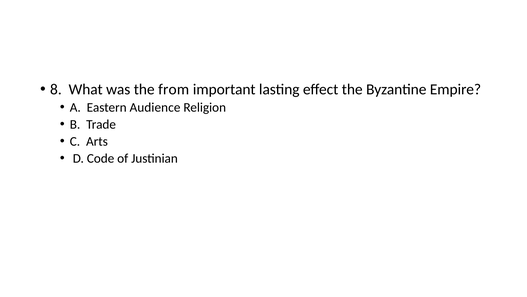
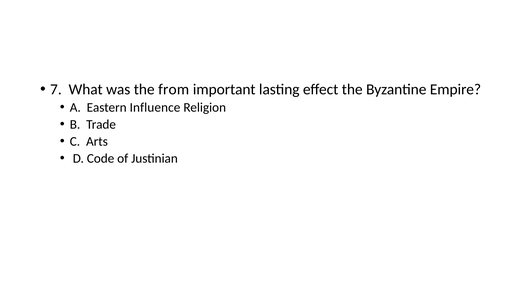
8: 8 -> 7 (56, 89)
Audience: Audience -> Influence (155, 107)
